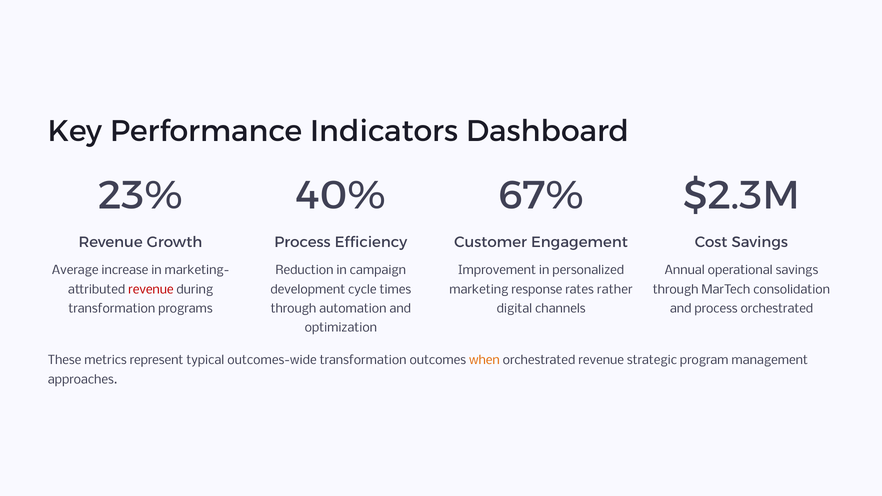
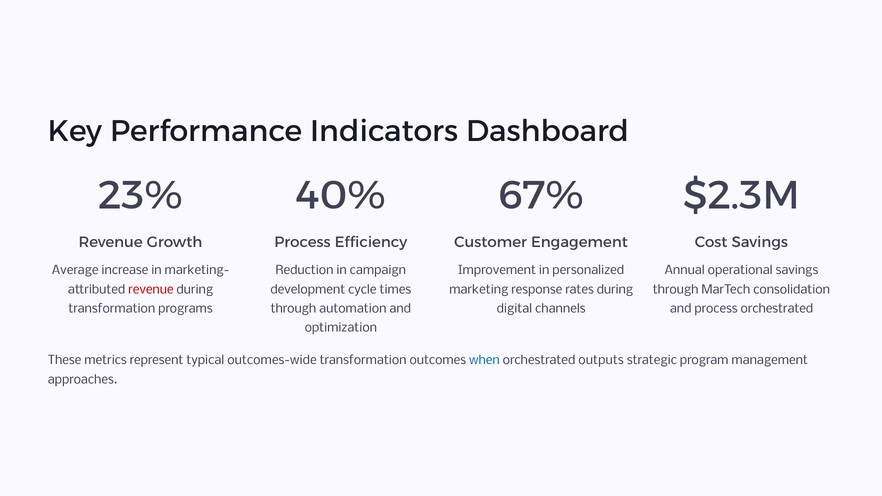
rates rather: rather -> during (615, 290)
when colour: orange -> blue (484, 361)
orchestrated revenue: revenue -> outputs (601, 361)
